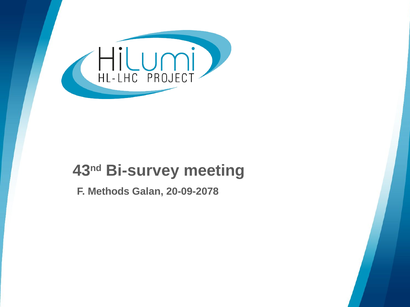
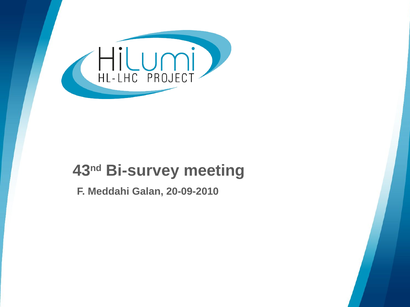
Methods: Methods -> Meddahi (109, 192)
20-09-2078: 20-09-2078 -> 20-09-2010 (192, 192)
